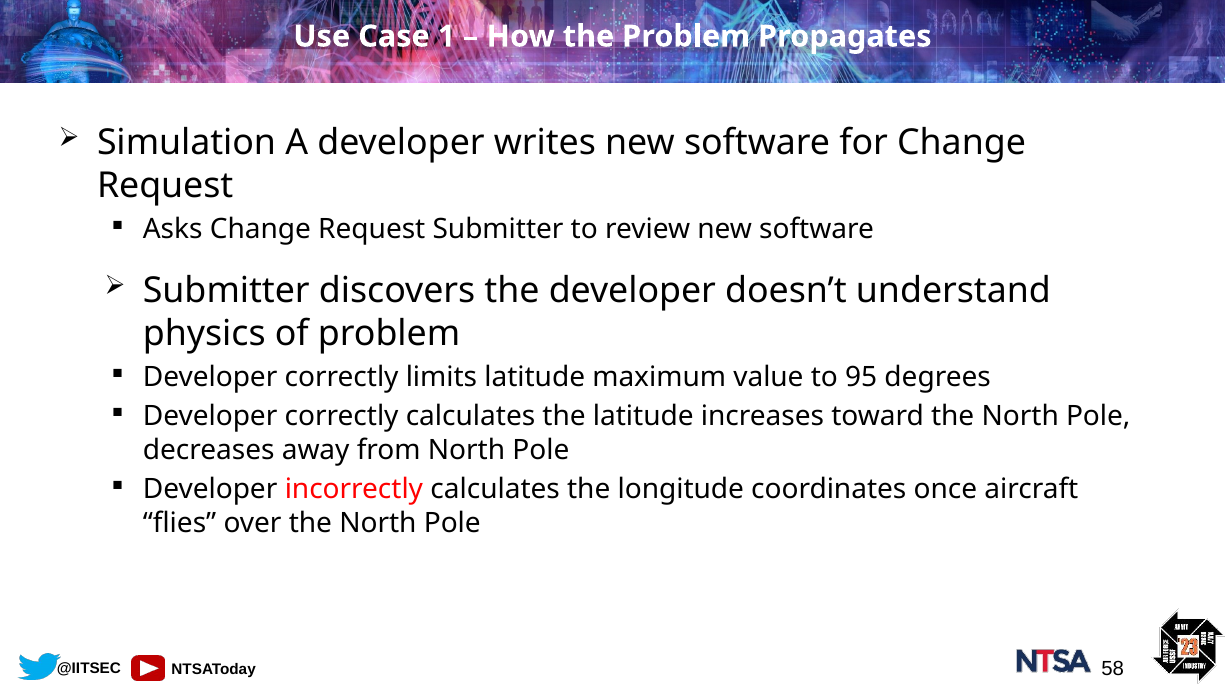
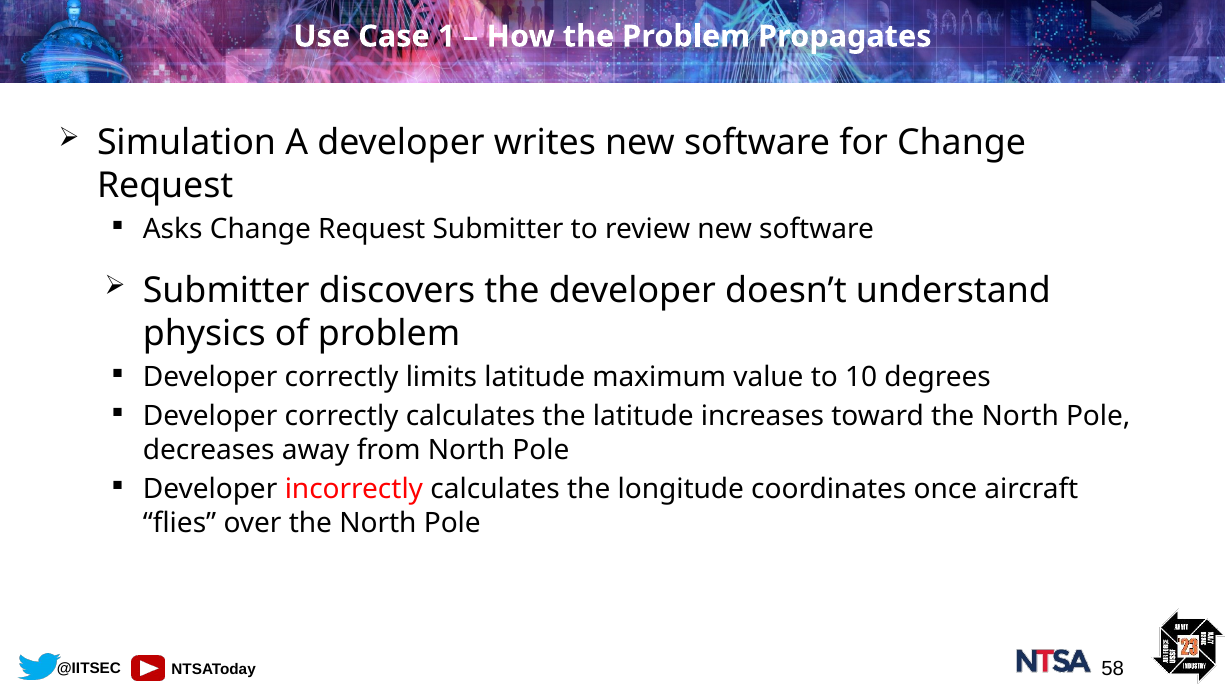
95: 95 -> 10 (861, 377)
